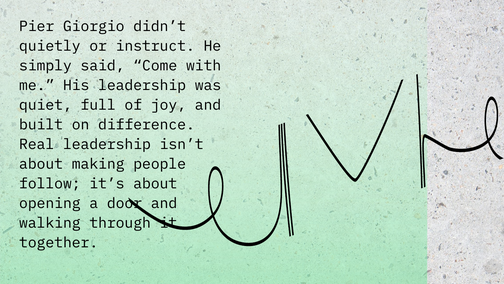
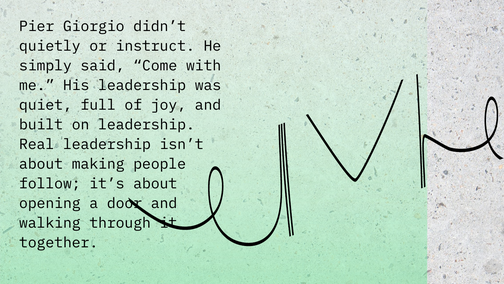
on difference: difference -> leadership (146, 124)
